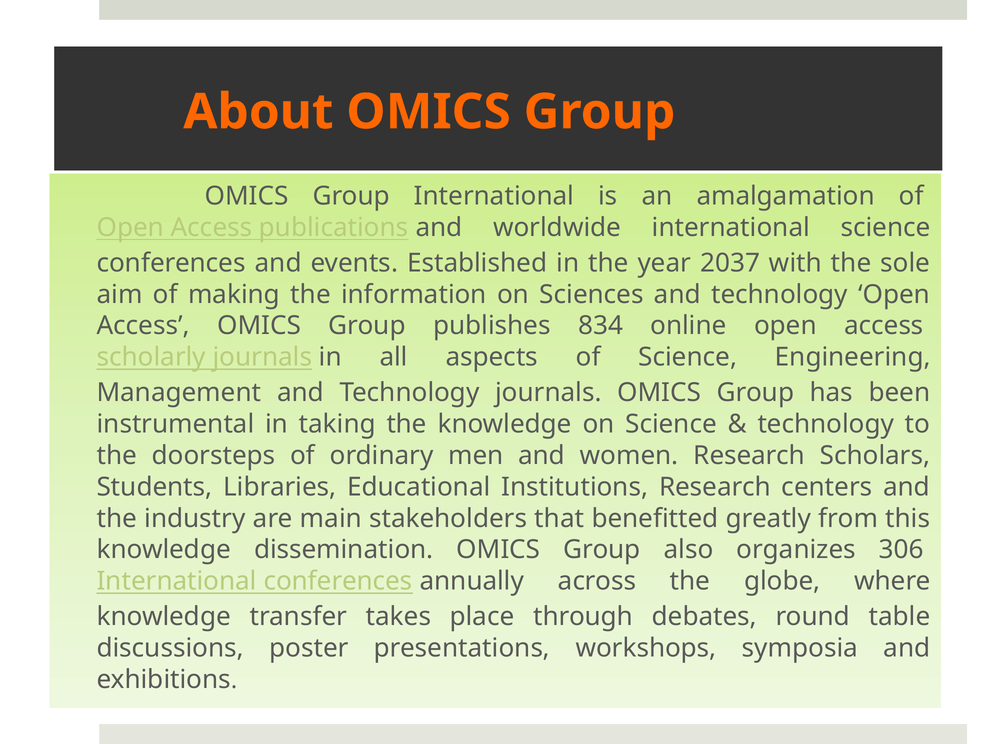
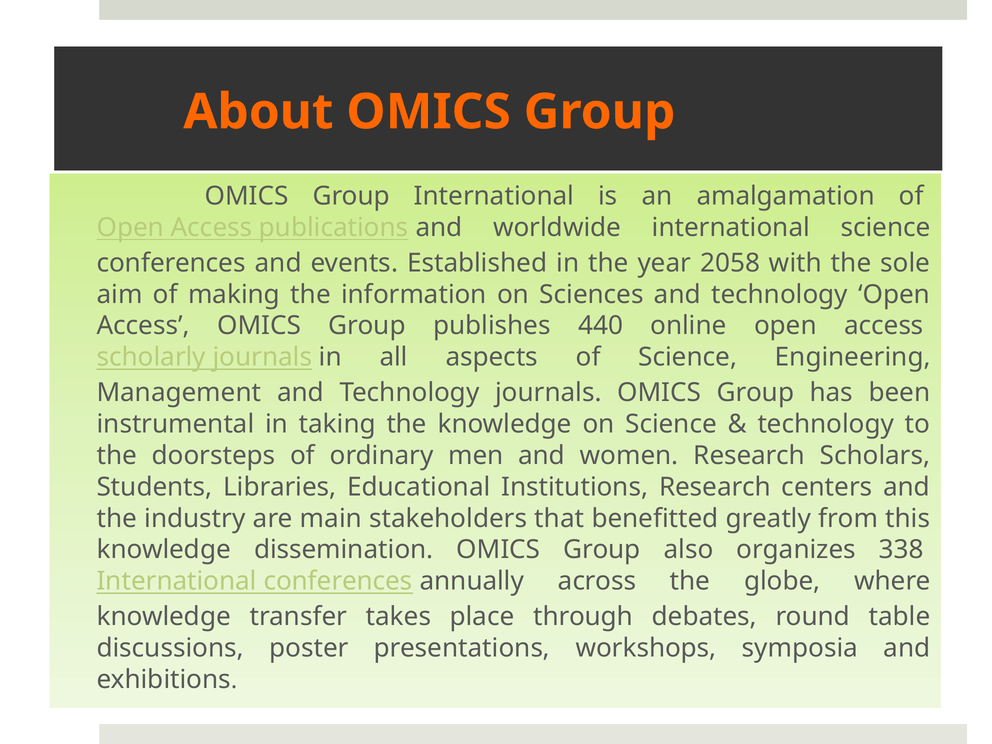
2037: 2037 -> 2058 (730, 263)
834: 834 -> 440 (601, 326)
306: 306 -> 338 (901, 550)
